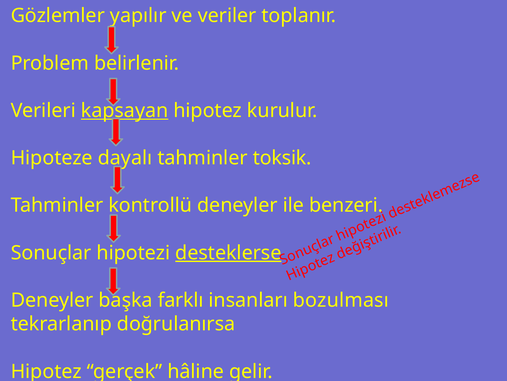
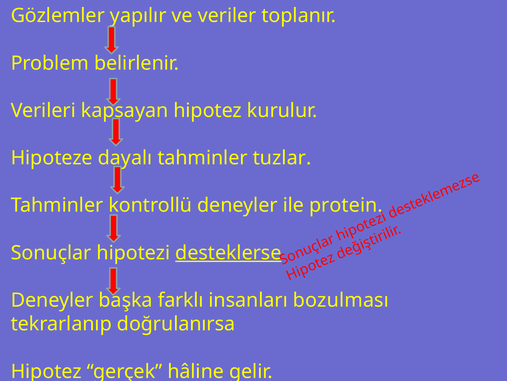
kapsayan underline: present -> none (125, 110)
toksik: toksik -> tuzlar (282, 158)
benzeri: benzeri -> protein (346, 205)
